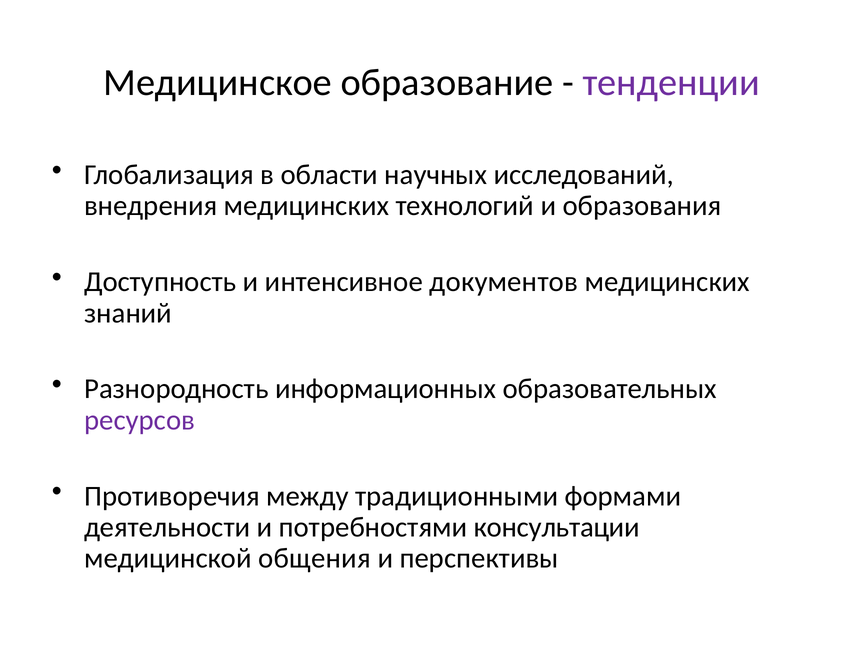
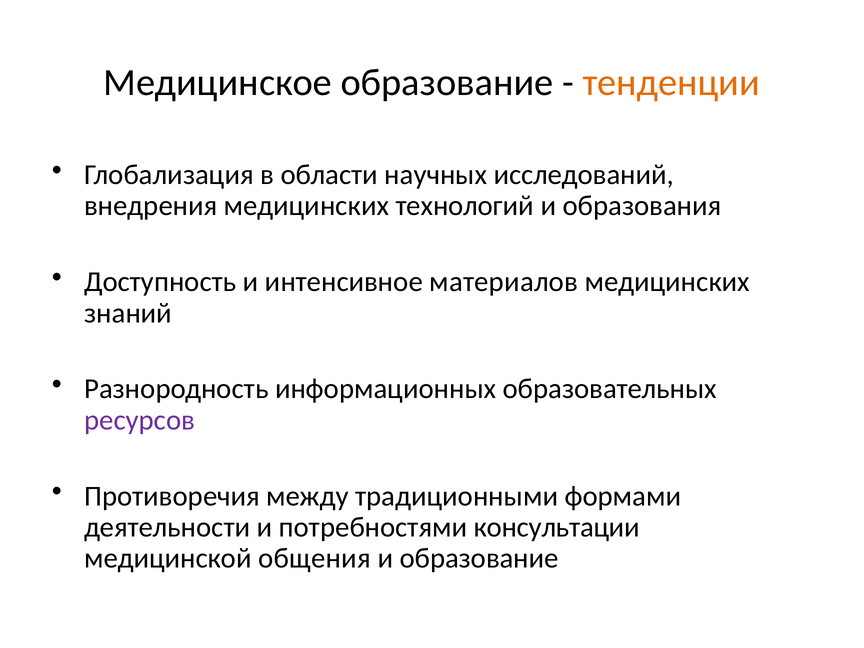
тенденции colour: purple -> orange (671, 83)
документов: документов -> материалов (504, 282)
и перспективы: перспективы -> образование (479, 558)
